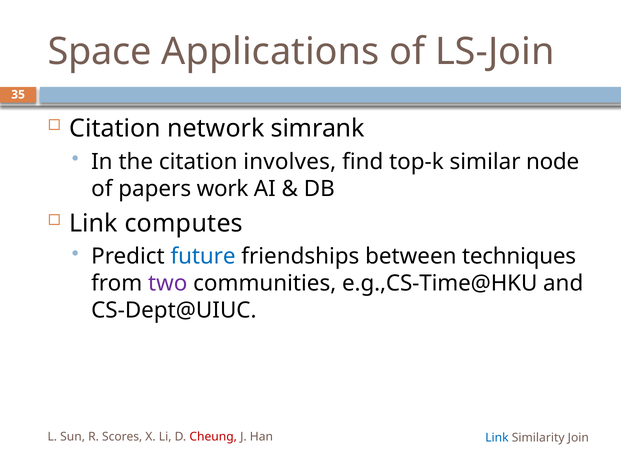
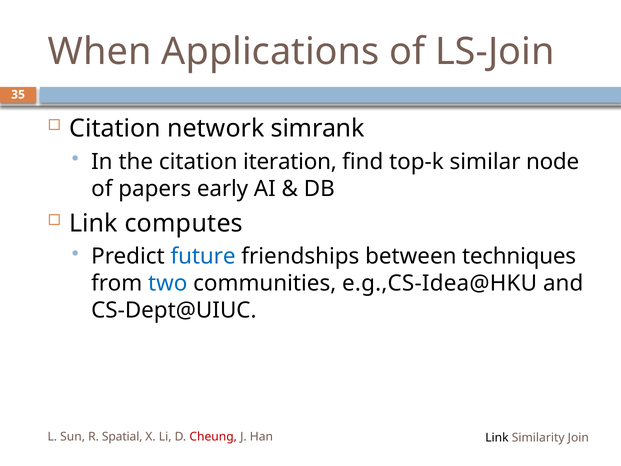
Space: Space -> When (100, 52)
involves: involves -> iteration (290, 162)
work: work -> early (223, 189)
two colour: purple -> blue (168, 283)
e.g.,CS-Time@HKU: e.g.,CS-Time@HKU -> e.g.,CS-Idea@HKU (440, 283)
Scores: Scores -> Spatial (122, 437)
Link colour: blue -> black (497, 438)
